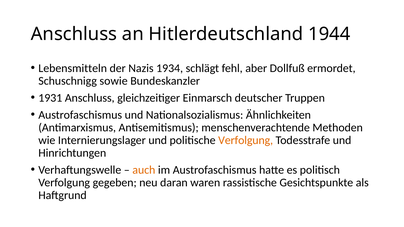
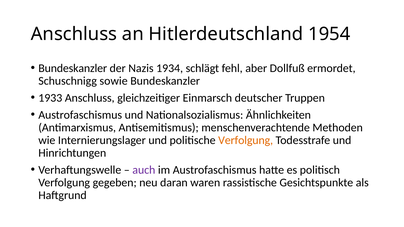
1944: 1944 -> 1954 (329, 34)
Lebensmitteln: Lebensmitteln -> Bundeskanzler (73, 68)
1931: 1931 -> 1933 (50, 98)
auch colour: orange -> purple (144, 170)
